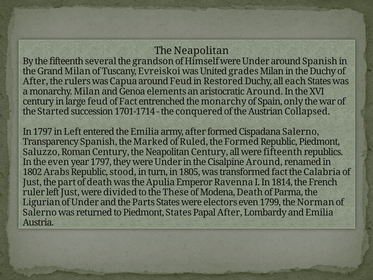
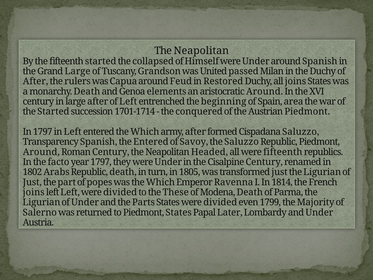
fifteenth several: several -> started (101, 61)
grandson: grandson -> collapsed (153, 61)
Grand Milan: Milan -> Large (78, 71)
Evreiskoi: Evreiskoi -> Grandson (159, 71)
grades: grades -> passed (243, 71)
all each: each -> joins (295, 81)
monarchy Milan: Milan -> Death (87, 91)
large feud: feud -> after (98, 101)
of Fact: Fact -> Left (128, 101)
the monarchy: monarchy -> beginning (224, 101)
only: only -> area (293, 101)
Austrian Collapsed: Collapsed -> Piedmont (307, 111)
entered the Emilia: Emilia -> Which (145, 132)
Cispadana Salerno: Salerno -> Saluzzo (301, 132)
the Marked: Marked -> Entered (151, 142)
Ruled: Ruled -> Savoy (194, 142)
the Formed: Formed -> Saluzzo (241, 142)
Saluzzo: Saluzzo -> Around (41, 152)
Neapolitan Century: Century -> Headed (210, 152)
the even: even -> facto (58, 162)
Cisalpine Around: Around -> Century (264, 162)
Republic stood: stood -> death (123, 172)
transformed fact: fact -> just (280, 172)
Calabria: Calabria -> Ligurian (322, 172)
of death: death -> popes (100, 182)
was the Apulia: Apulia -> Which (160, 182)
ruler: ruler -> joins (34, 192)
left Just: Just -> Left (70, 192)
States were electors: electors -> divided (220, 202)
Norman: Norman -> Majority (316, 202)
Papal After: After -> Later (230, 212)
and Emilia: Emilia -> Under (319, 212)
